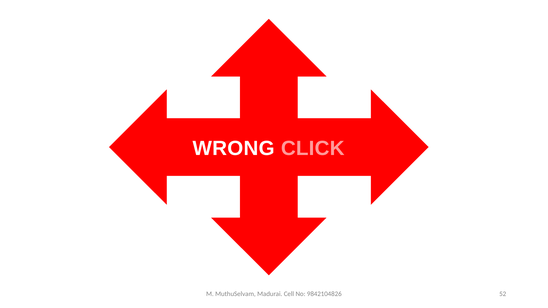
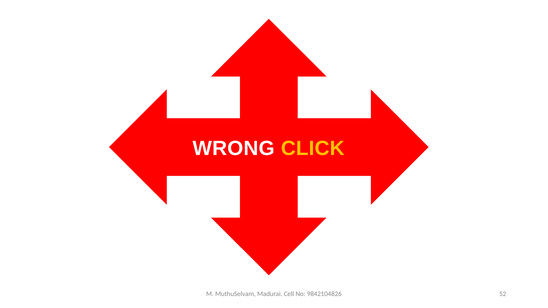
CLICK colour: pink -> yellow (313, 149)
